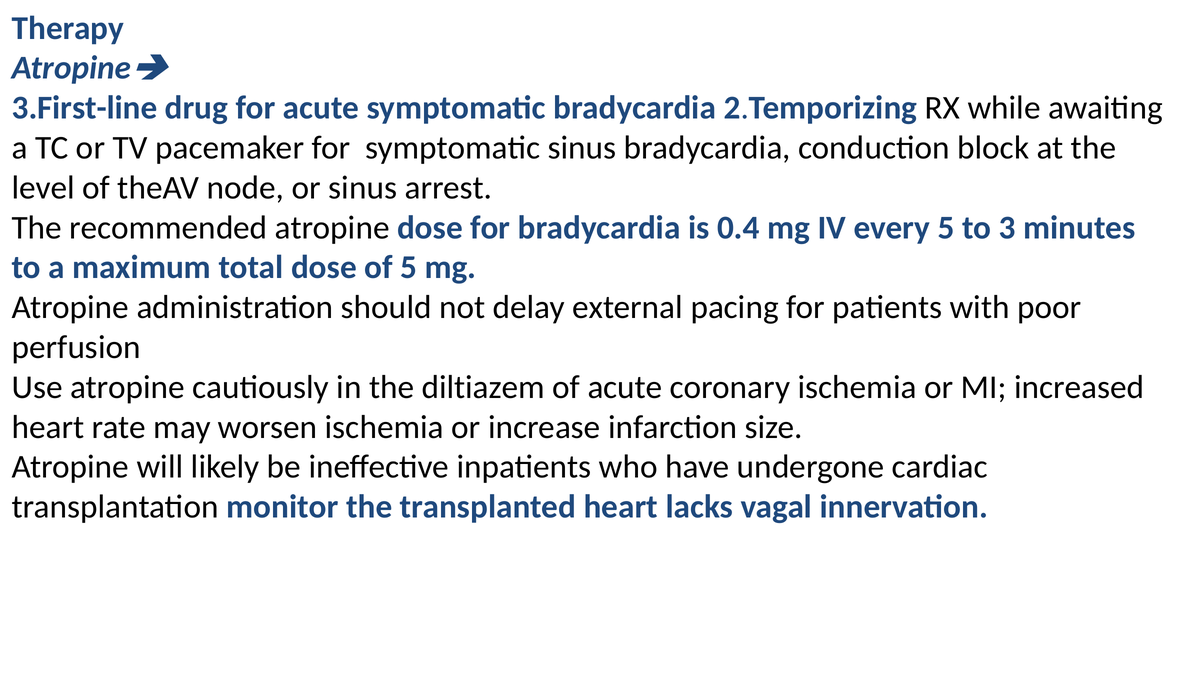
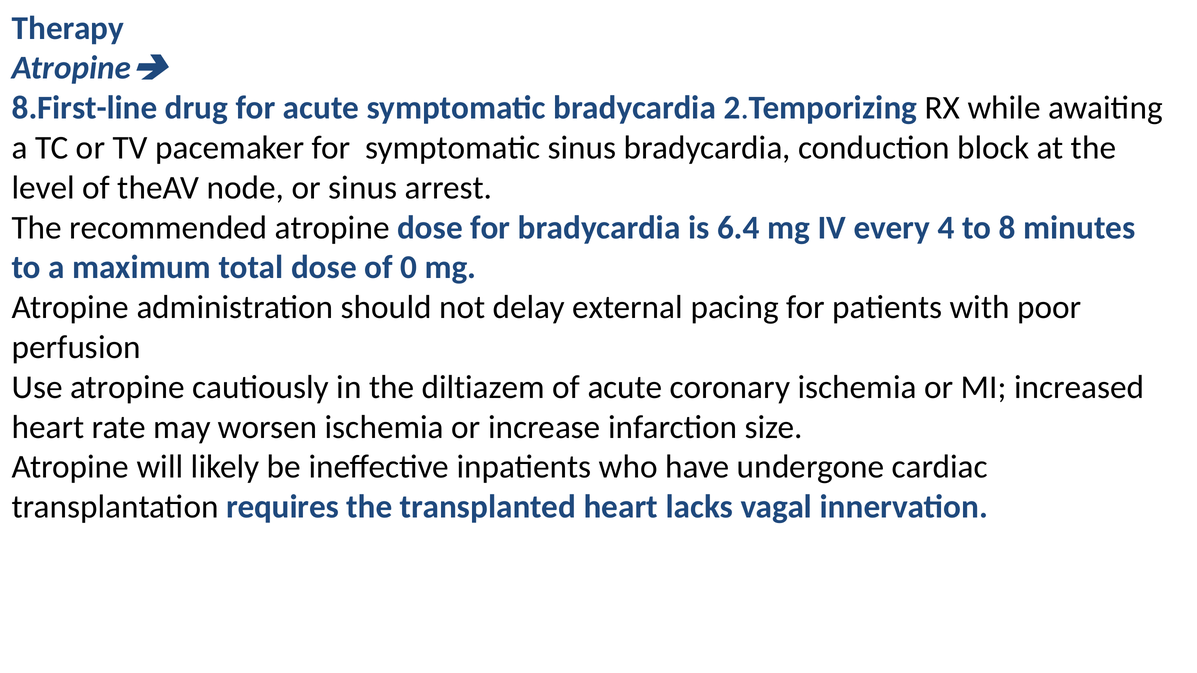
3.First-line: 3.First-line -> 8.First-line (85, 108)
0.4: 0.4 -> 6.4 (738, 228)
every 5: 5 -> 4 (946, 228)
3: 3 -> 8 (1007, 228)
of 5: 5 -> 0 (409, 268)
monitor: monitor -> requires (282, 507)
